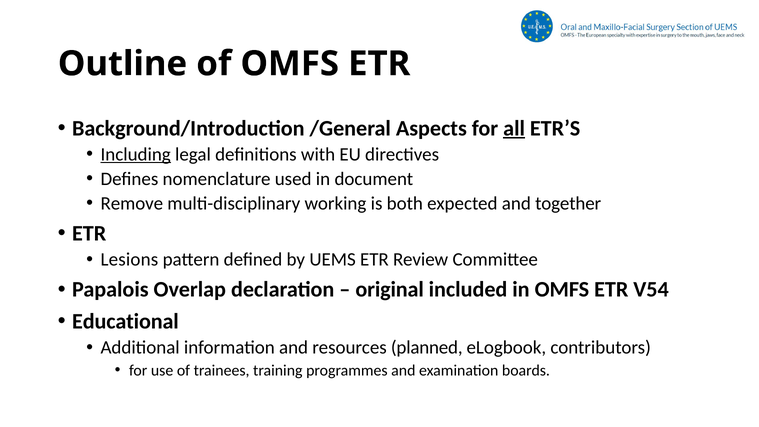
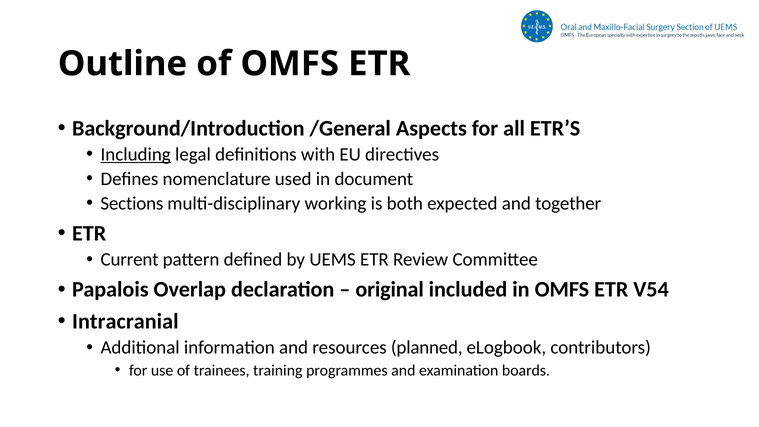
all underline: present -> none (514, 128)
Remove: Remove -> Sections (132, 203)
Lesions: Lesions -> Current (130, 260)
Educational: Educational -> Intracranial (125, 321)
